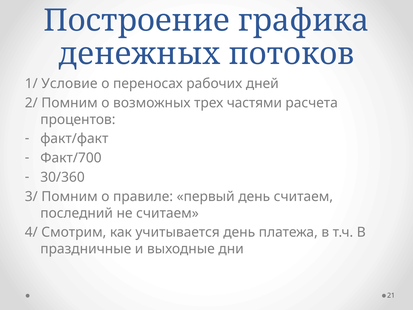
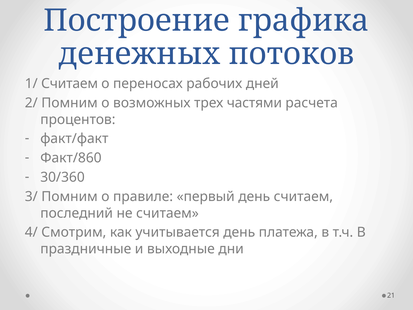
1/ Условие: Условие -> Считаем (70, 84)
Факт/700: Факт/700 -> Факт/860 (71, 158)
